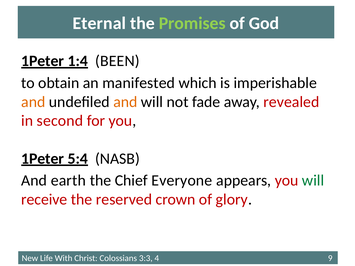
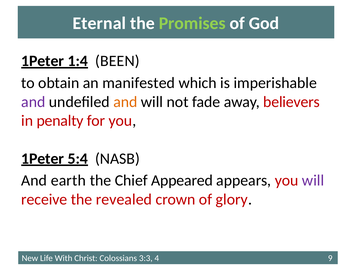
and colour: orange -> purple (33, 102)
revealed: revealed -> believers (292, 102)
second: second -> penalty (60, 121)
Everyone: Everyone -> Appeared (182, 181)
will colour: green -> purple (313, 181)
reserved: reserved -> revealed (124, 200)
